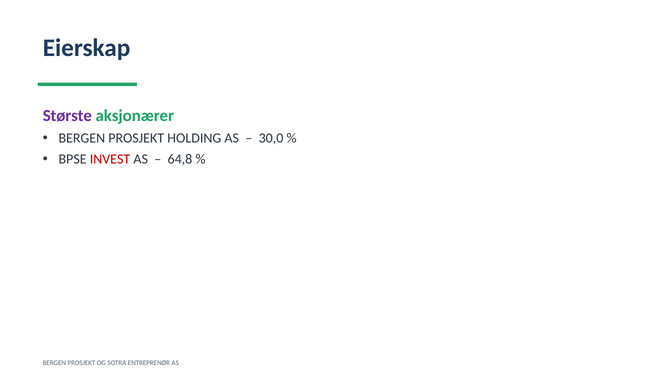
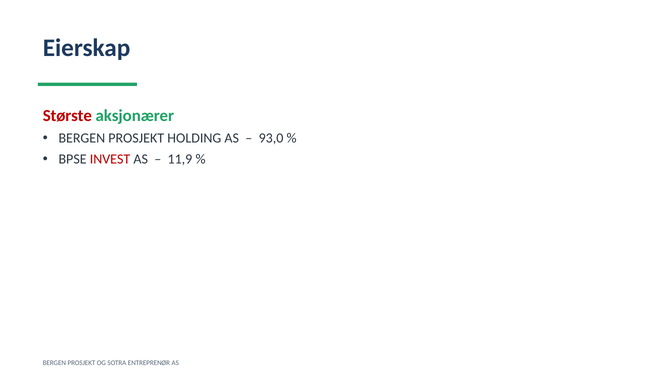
Største colour: purple -> red (67, 116)
30,0: 30,0 -> 93,0 (271, 138)
64,8: 64,8 -> 11,9 (180, 159)
